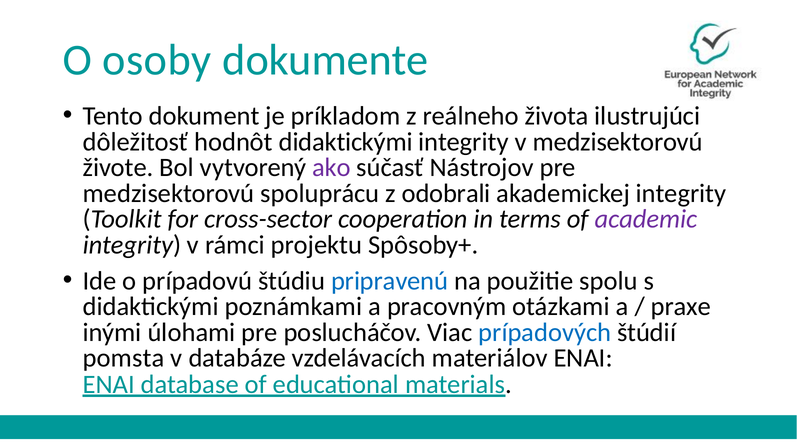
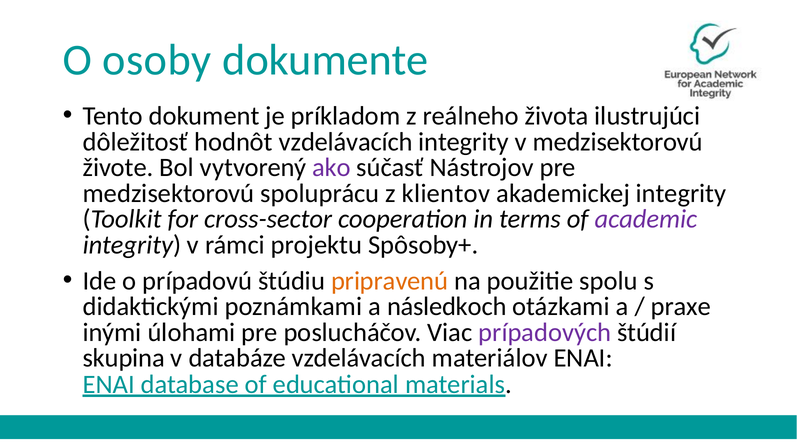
hodnôt didaktickými: didaktickými -> vzdelávacích (346, 142)
odobrali: odobrali -> klientov (446, 194)
pripravenú colour: blue -> orange (390, 281)
pracovným: pracovným -> následkoch (447, 307)
prípadových colour: blue -> purple (545, 333)
pomsta: pomsta -> skupina (124, 358)
